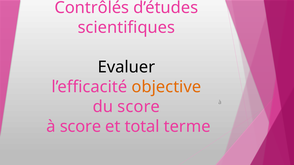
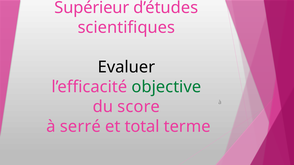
Contrôlés: Contrôlés -> Supérieur (92, 8)
objective colour: orange -> green (166, 87)
à score: score -> serré (80, 127)
